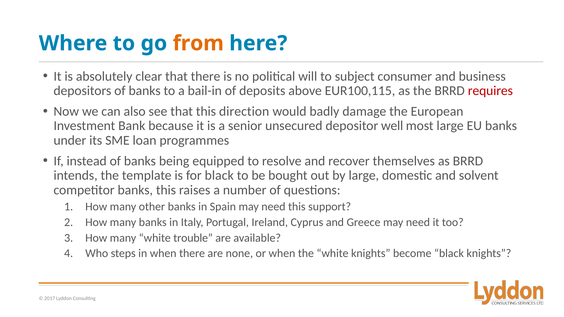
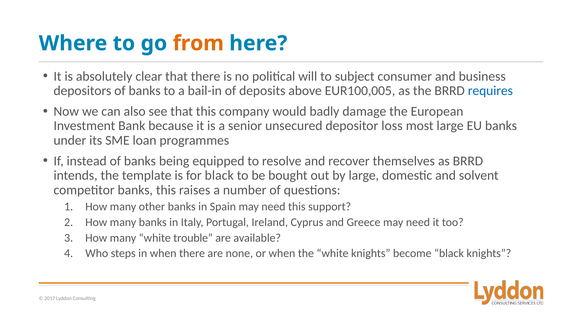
EUR100,115: EUR100,115 -> EUR100,005 (360, 91)
requires colour: red -> blue (490, 91)
direction: direction -> company (244, 111)
well: well -> loss (392, 126)
